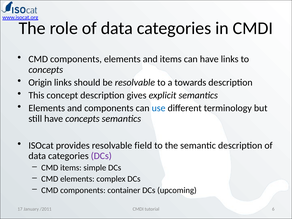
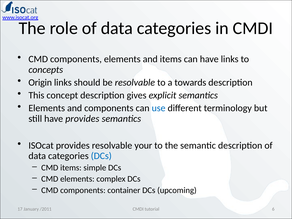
have concepts: concepts -> provides (82, 119)
field: field -> your (143, 145)
DCs colour: purple -> blue (101, 156)
